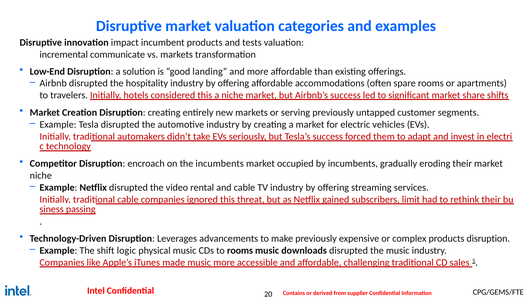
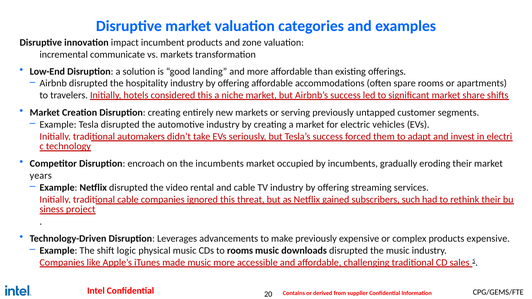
tests: tests -> zone (252, 43)
niche: niche -> years (41, 176)
limit: limit -> such (411, 200)
passing: passing -> project (81, 210)
products disruption: disruption -> expensive (488, 239)
